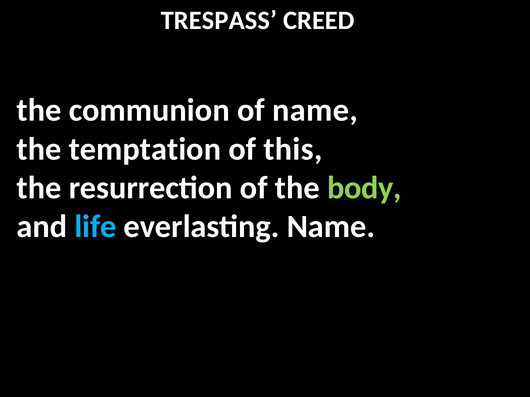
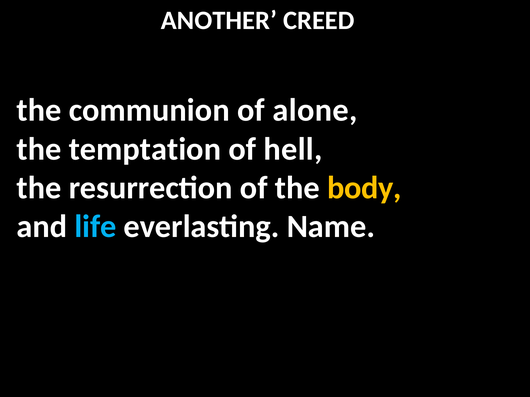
TRESPASS: TRESPASS -> ANOTHER (219, 20)
of name: name -> alone (315, 110)
this: this -> hell (293, 149)
body colour: light green -> yellow (364, 188)
